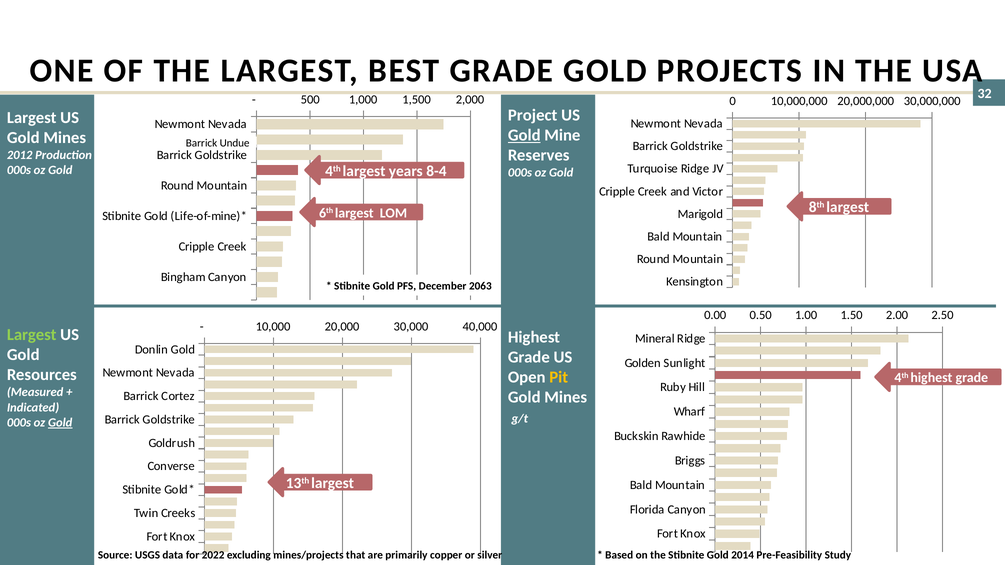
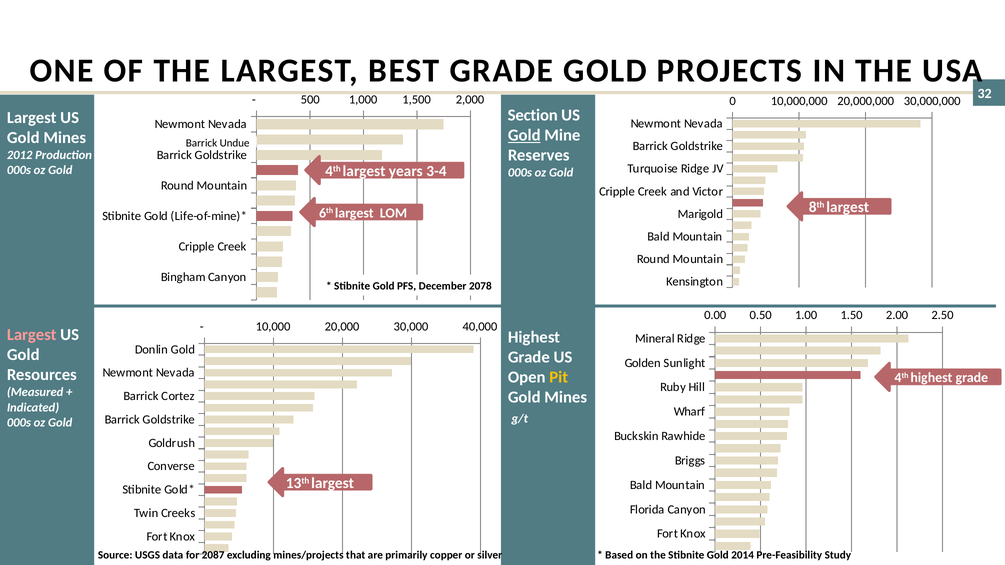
Project: Project -> Section (533, 115)
8-4: 8-4 -> 3-4 (436, 171)
2063: 2063 -> 2078 (480, 286)
Largest colour: light green -> pink (32, 335)
Gold underline: present -> none (60, 423)
2022: 2022 -> 2087 (213, 555)
